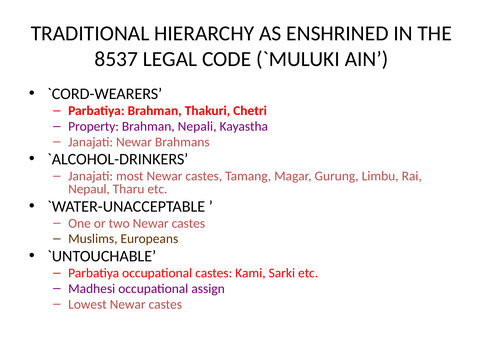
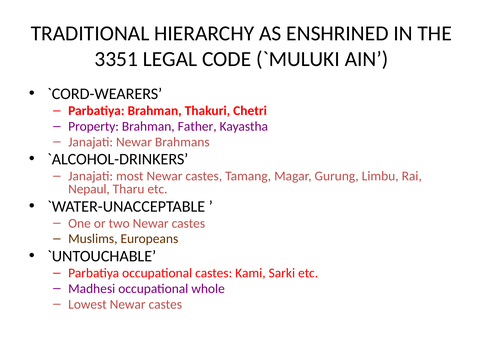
8537: 8537 -> 3351 (116, 59)
Nepali: Nepali -> Father (197, 127)
assign: assign -> whole (208, 289)
